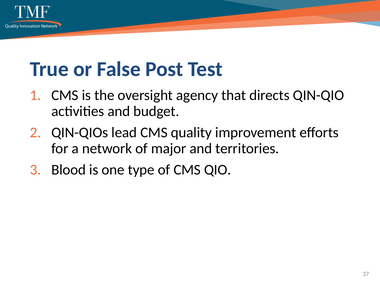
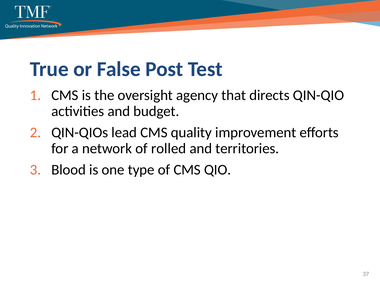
major: major -> rolled (169, 148)
